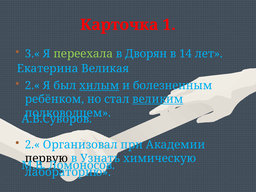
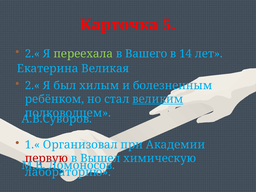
1: 1 -> 5 (169, 25)
3.«: 3.« -> 2.« (32, 54)
Дворян: Дворян -> Вашего (146, 54)
хилым underline: present -> none (99, 86)
2.«: 2.« -> 1.« (32, 145)
первую colour: black -> red (46, 158)
Узнать: Узнать -> Вышел (100, 158)
